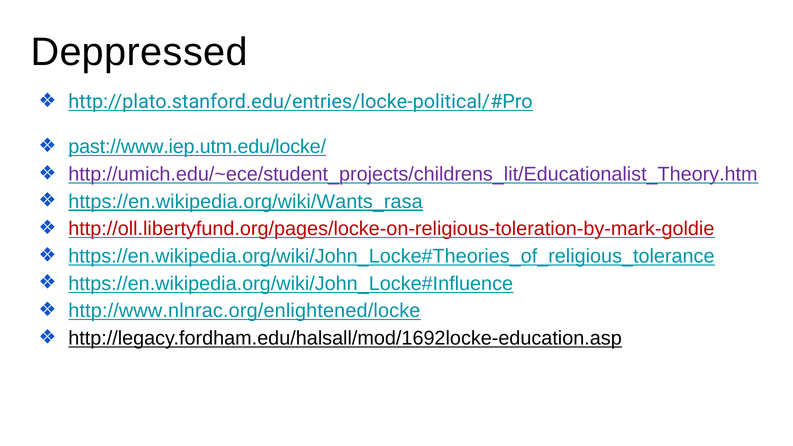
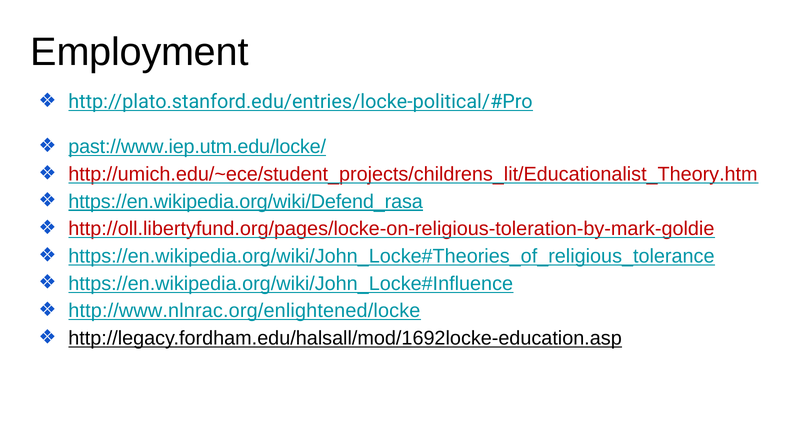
Deppressed: Deppressed -> Employment (139, 52)
http://umich.edu/~ece/student_projects/childrens_lit/Educationalist_Theory.htm colour: purple -> red (413, 174)
https://en.wikipedia.org/wiki/Wants_rasa: https://en.wikipedia.org/wiki/Wants_rasa -> https://en.wikipedia.org/wiki/Defend_rasa (246, 202)
